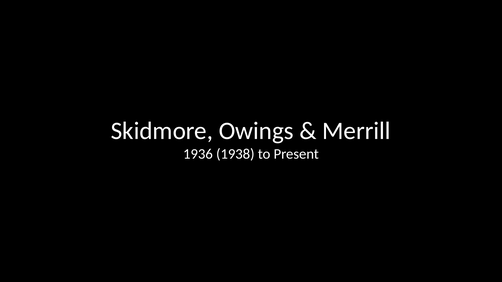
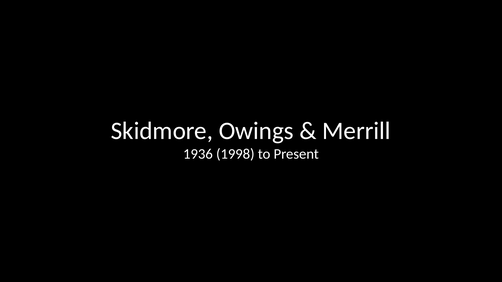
1938: 1938 -> 1998 (235, 154)
